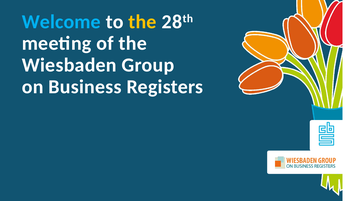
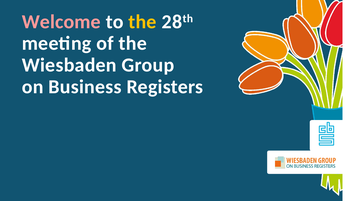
Welcome colour: light blue -> pink (61, 22)
